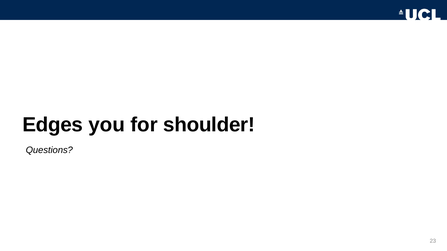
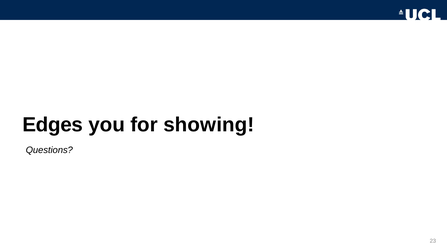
shoulder: shoulder -> showing (209, 125)
